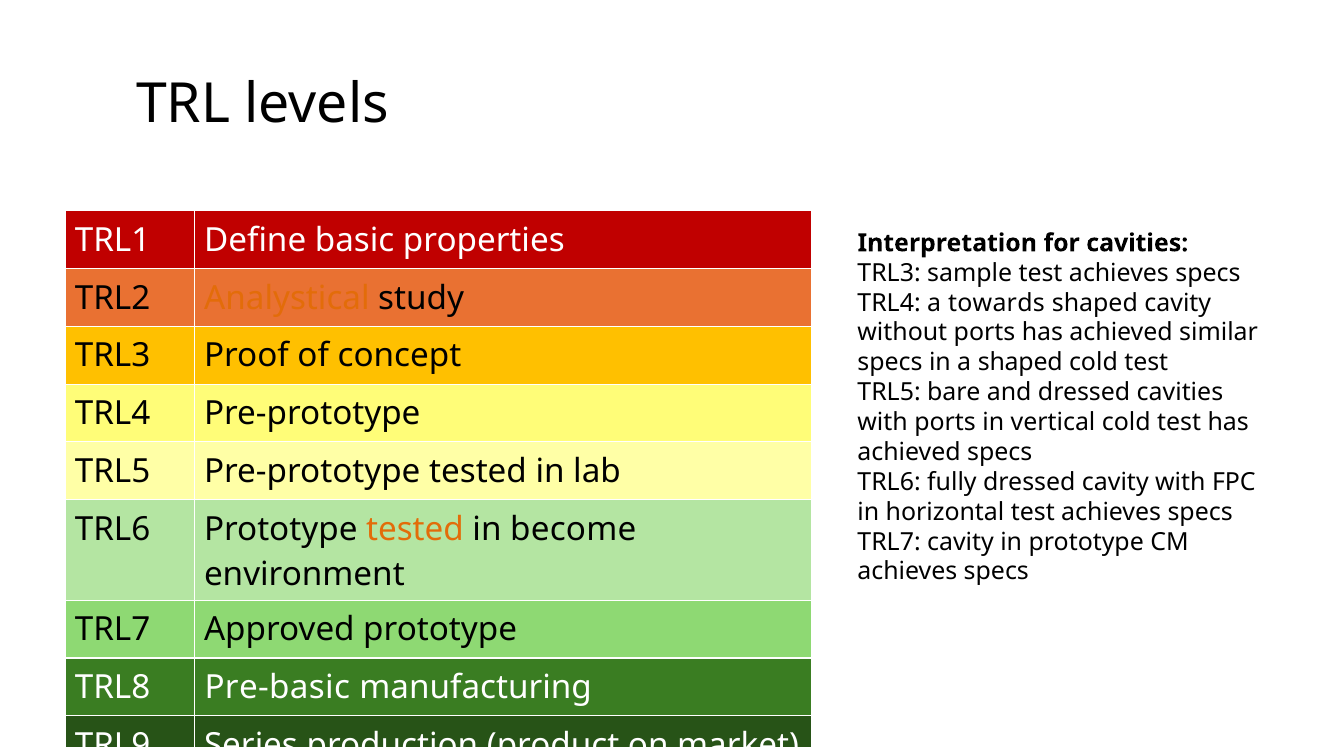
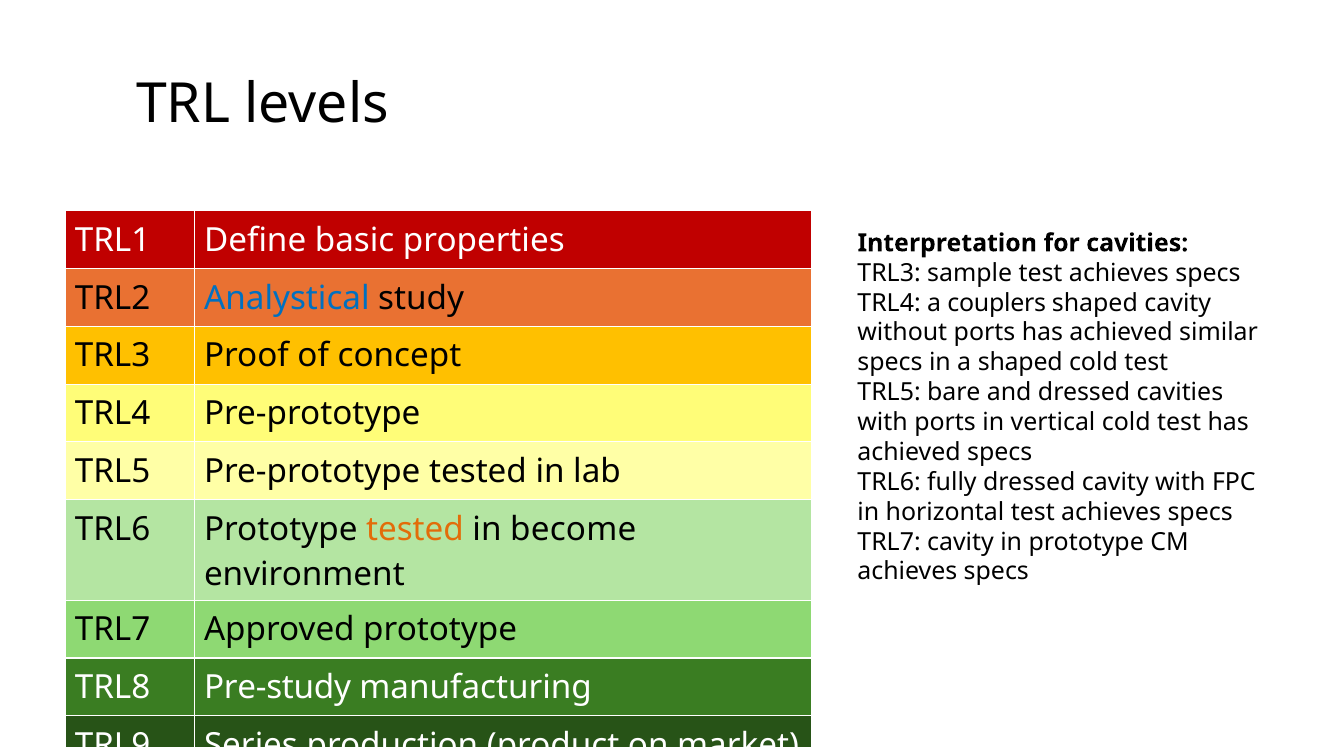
Analystical colour: orange -> blue (287, 298)
towards: towards -> couplers (997, 303)
Pre-basic: Pre-basic -> Pre-study (278, 688)
